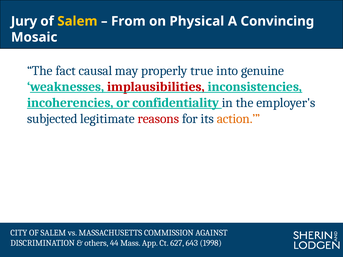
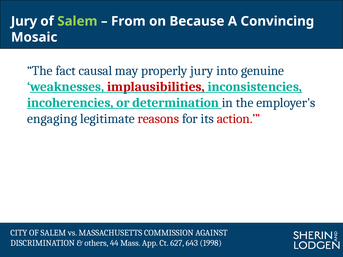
Salem colour: yellow -> light green (77, 21)
Physical: Physical -> Because (197, 21)
properly true: true -> jury (202, 71)
confidentiality: confidentiality -> determination (176, 103)
subjected: subjected -> engaging (52, 119)
action colour: orange -> red (239, 119)
